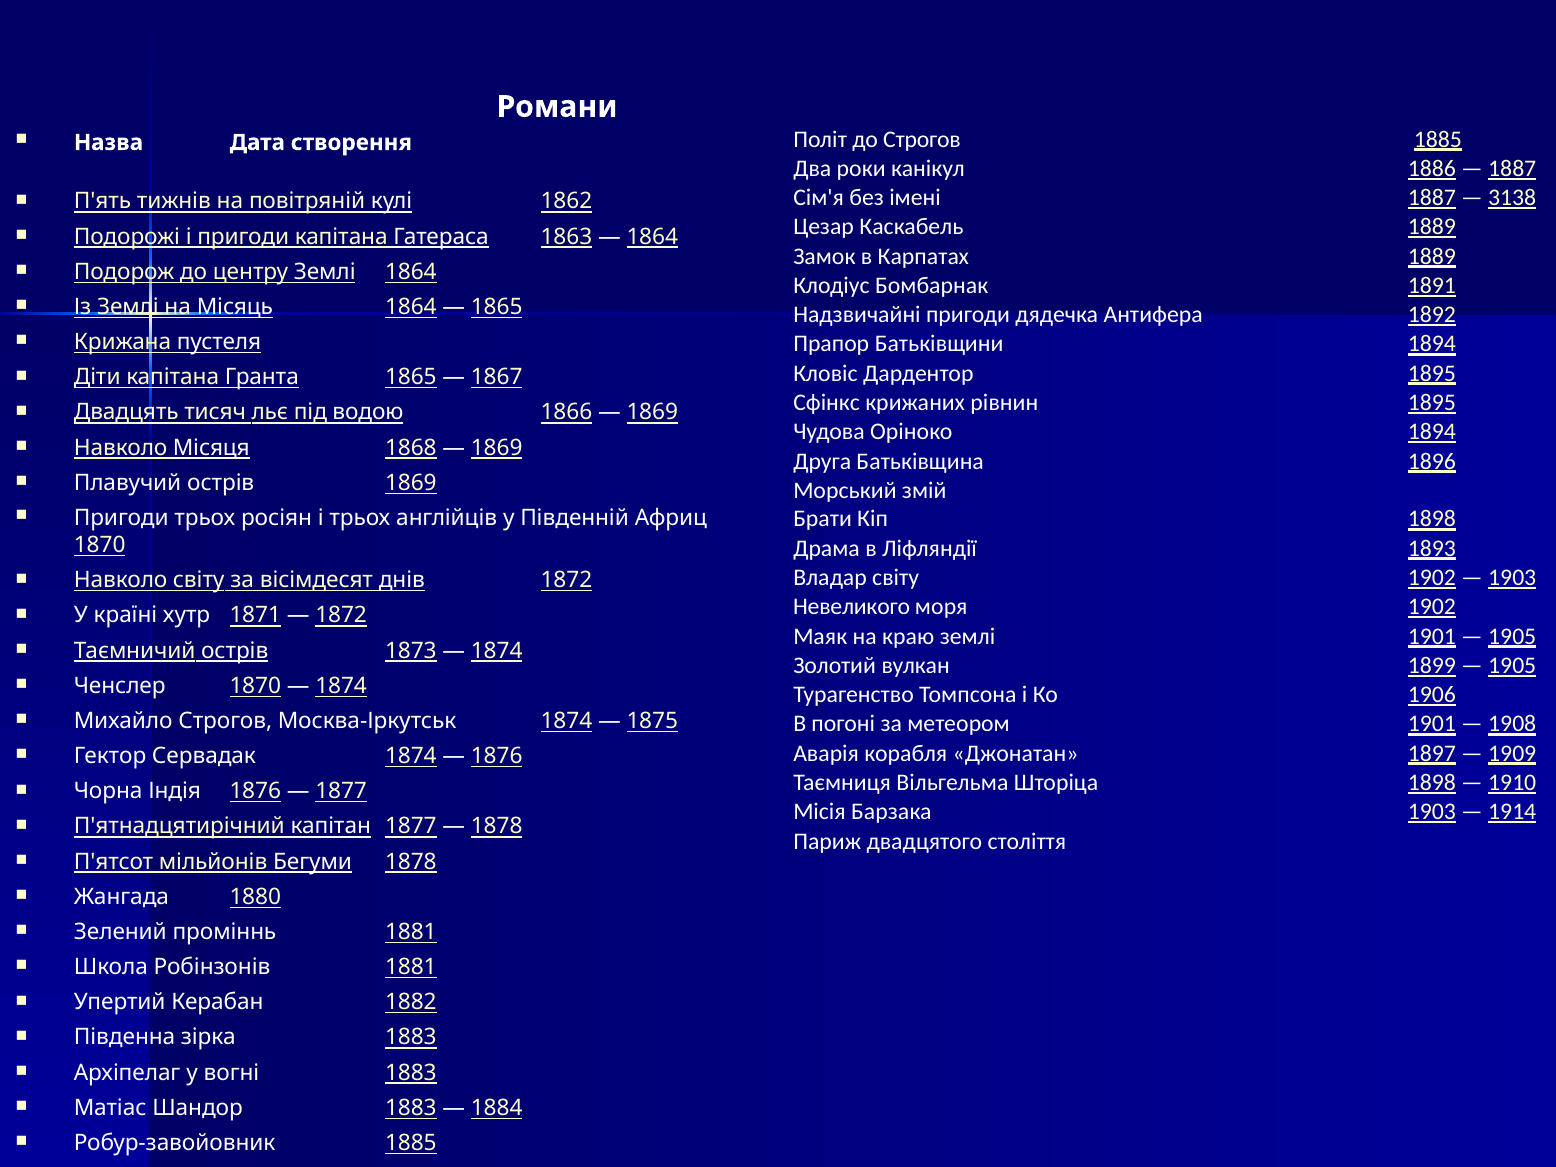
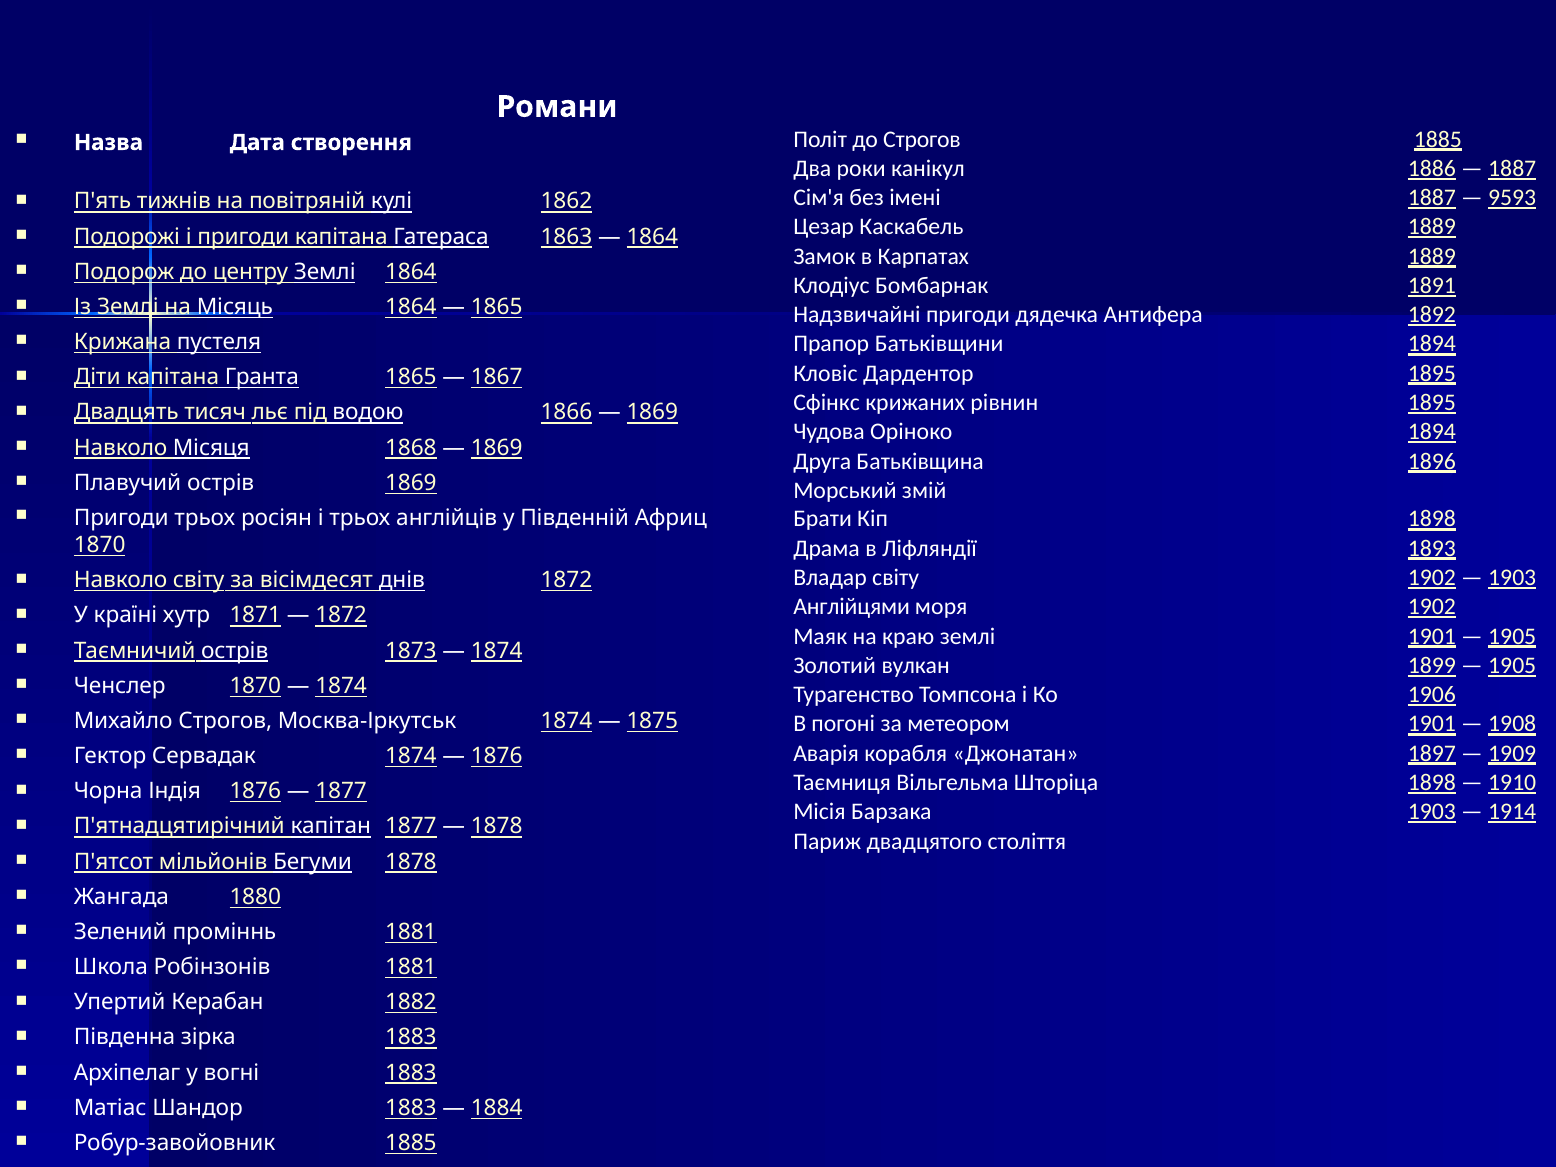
3138: 3138 -> 9593 (1512, 198)
Невеликого: Невеликого -> Англійцями (852, 607)
